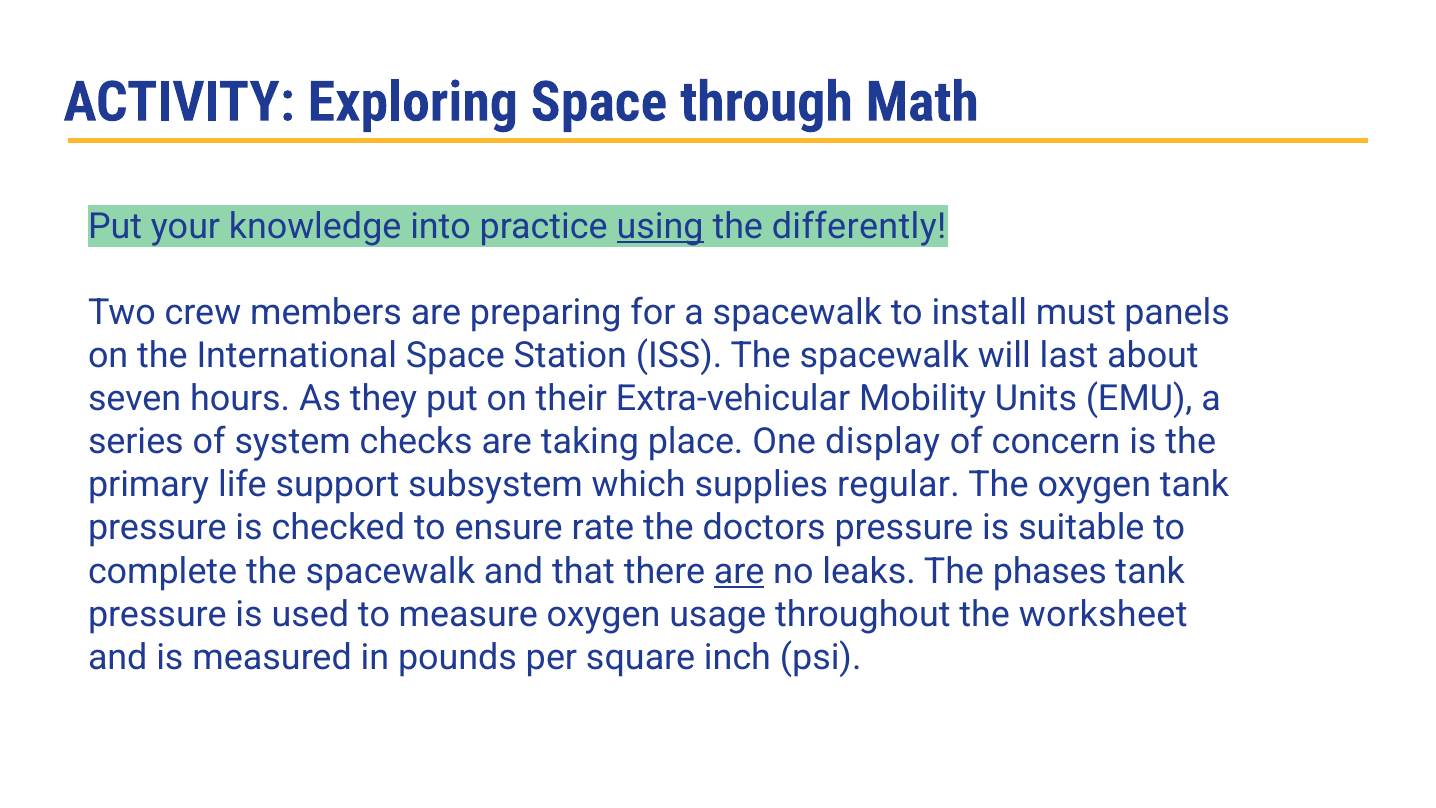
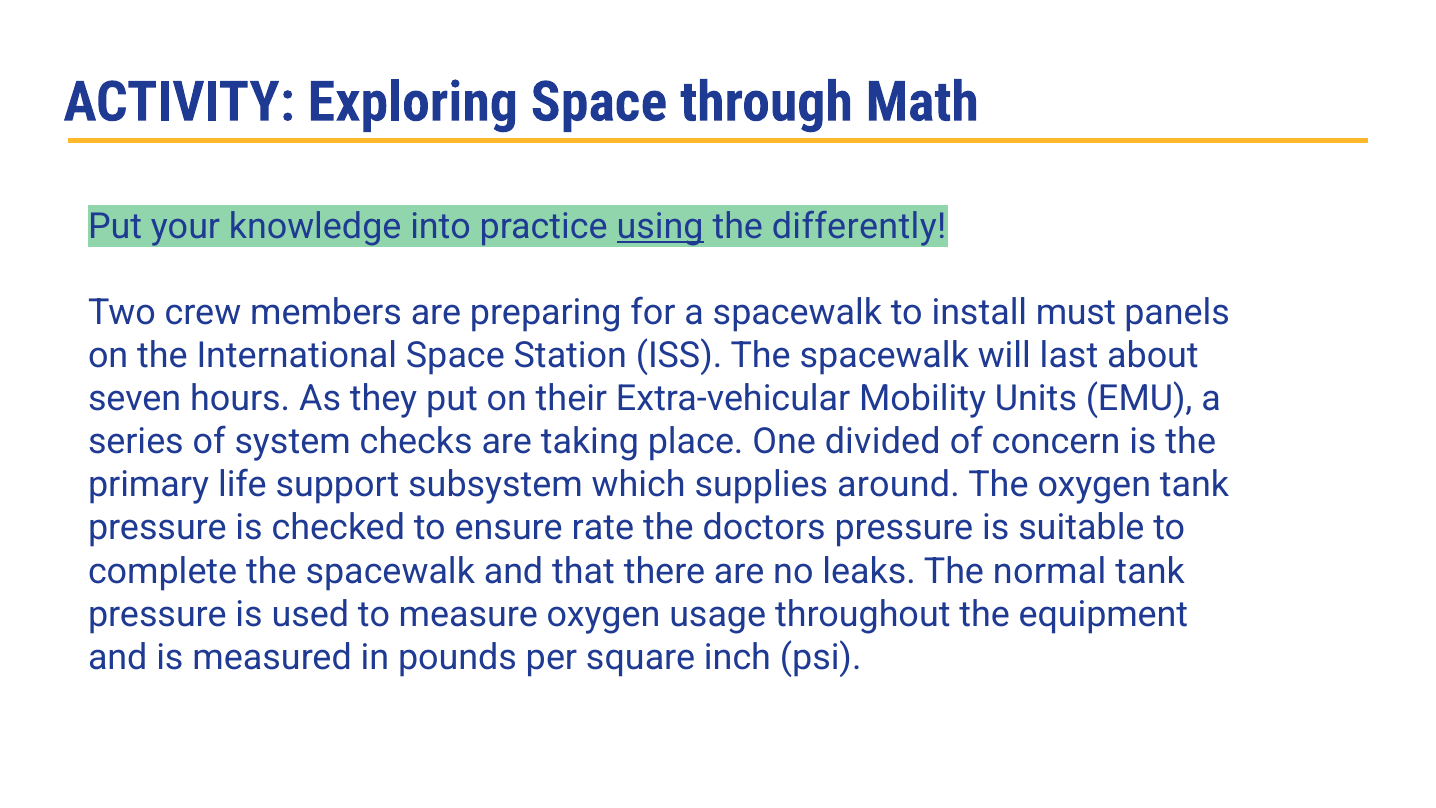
display: display -> divided (883, 442)
regular: regular -> around (898, 485)
are underline: present -> none (739, 571)
phases: phases -> normal (1050, 571)
worksheet: worksheet -> equipment (1103, 614)
